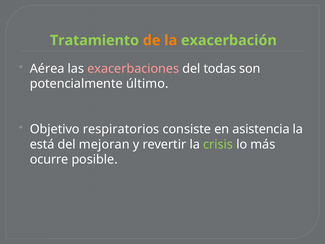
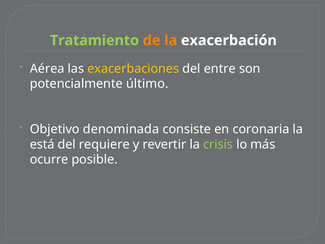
exacerbación colour: light green -> white (229, 40)
exacerbaciones colour: pink -> yellow (133, 69)
todas: todas -> entre (220, 69)
respiratorios: respiratorios -> denominada (121, 129)
asistencia: asistencia -> coronaria (261, 129)
mejoran: mejoran -> requiere (104, 144)
